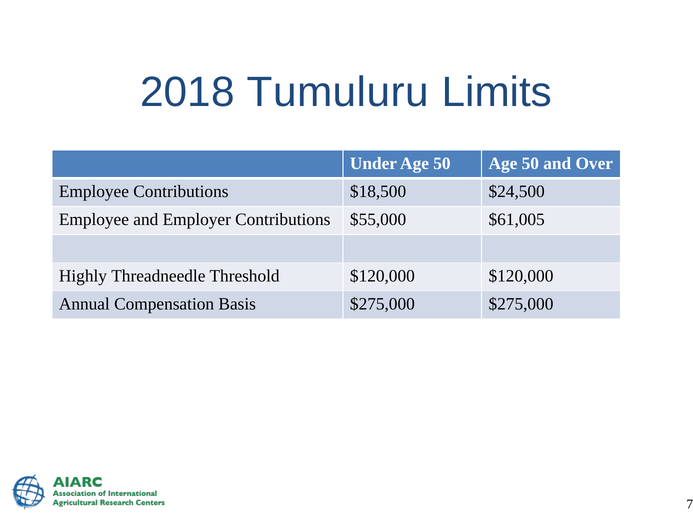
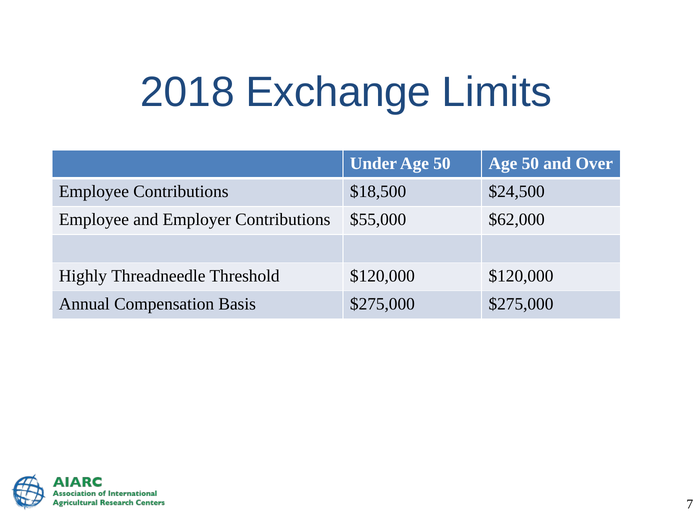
Tumuluru: Tumuluru -> Exchange (338, 92)
$61,005: $61,005 -> $62,000 (517, 220)
